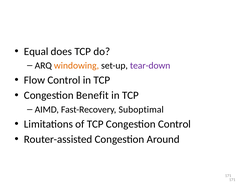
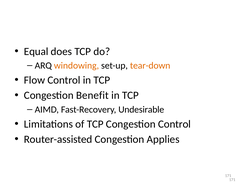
tear-down colour: purple -> orange (150, 66)
Suboptimal: Suboptimal -> Undesirable (141, 110)
Around: Around -> Applies (163, 140)
